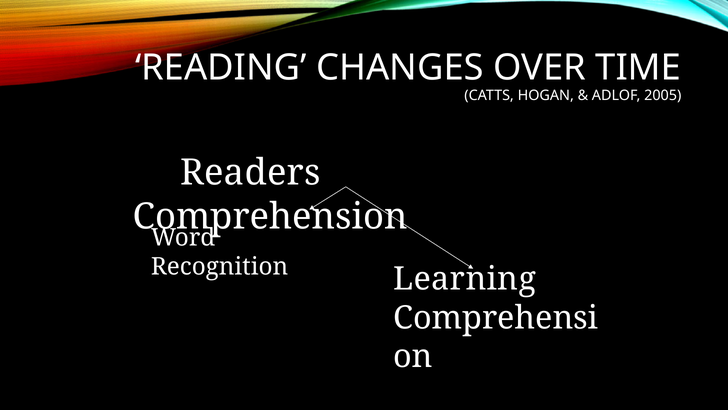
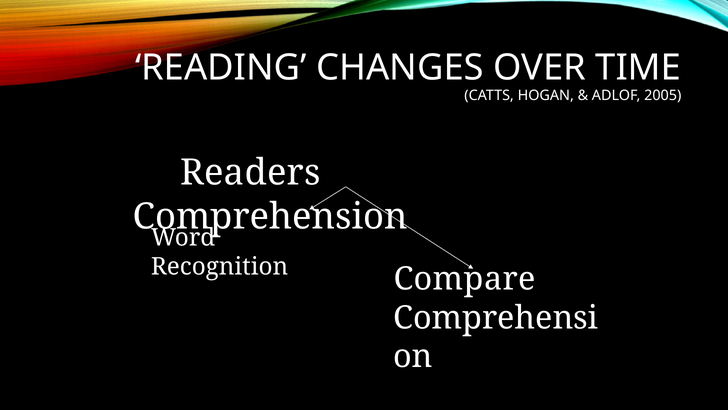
Learning: Learning -> Compare (465, 279)
